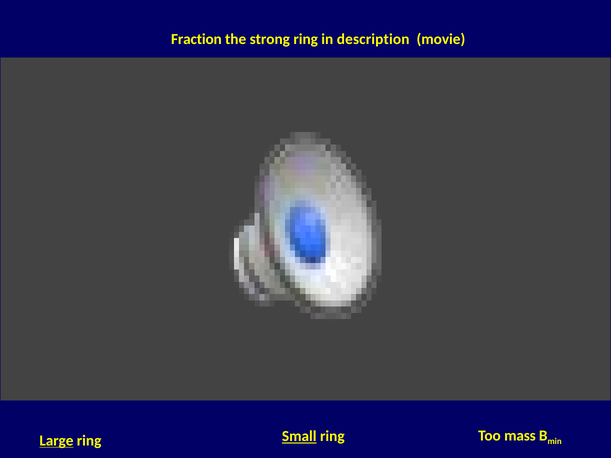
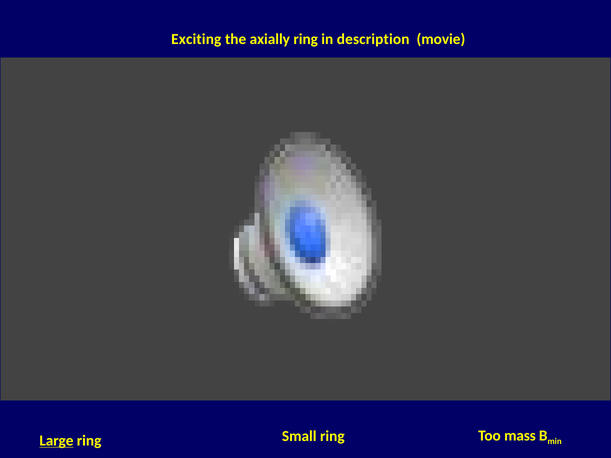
Fraction: Fraction -> Exciting (196, 39)
strong: strong -> axially (270, 39)
Small underline: present -> none (299, 437)
